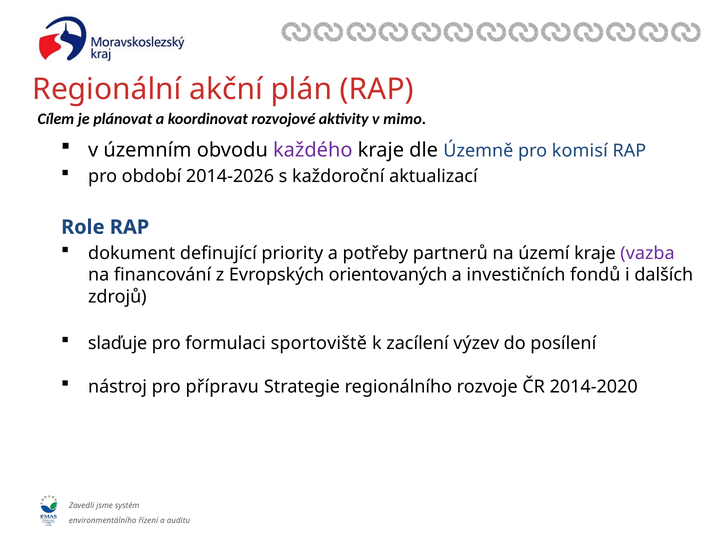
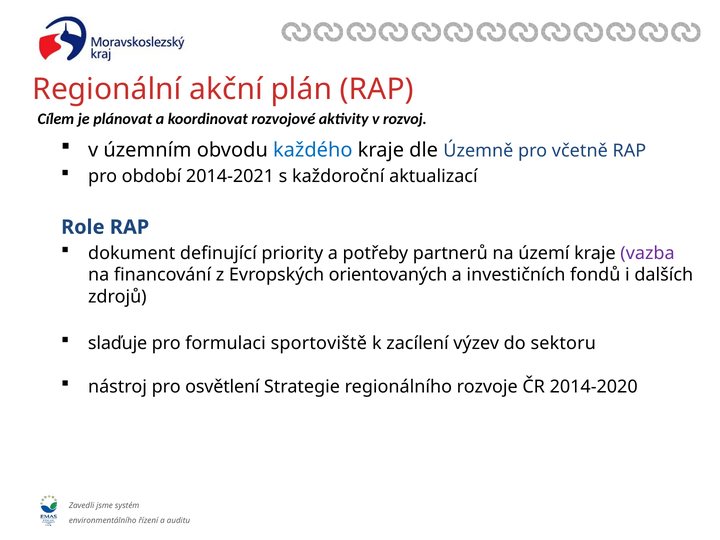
mimo: mimo -> rozvoj (405, 119)
každého colour: purple -> blue (313, 150)
komisí: komisí -> včetně (580, 151)
2014-2026: 2014-2026 -> 2014-2021 (230, 176)
posílení: posílení -> sektoru (563, 343)
přípravu: přípravu -> osvětlení (222, 387)
